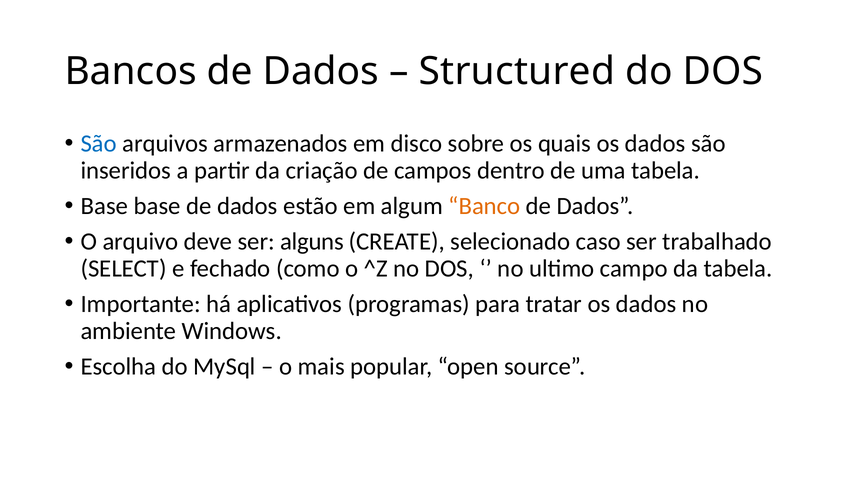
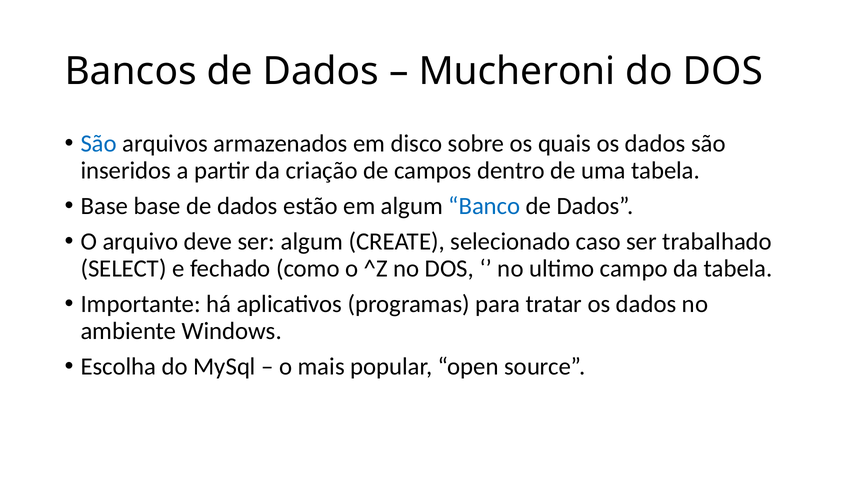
Structured: Structured -> Mucheroni (517, 71)
Banco colour: orange -> blue (484, 206)
ser alguns: alguns -> algum (312, 241)
